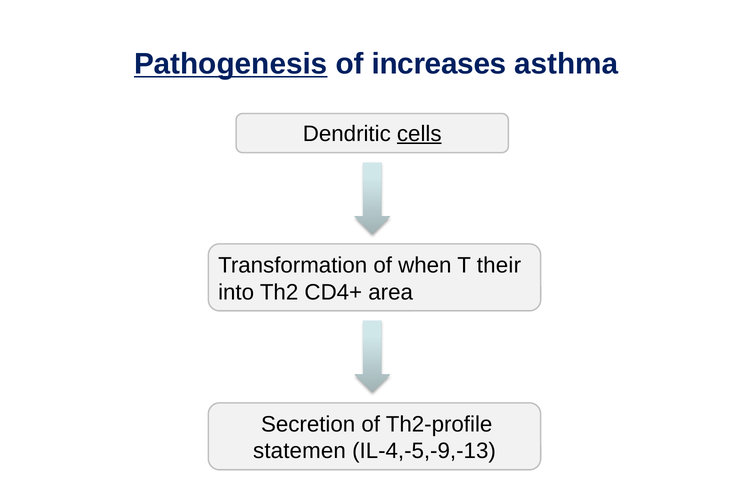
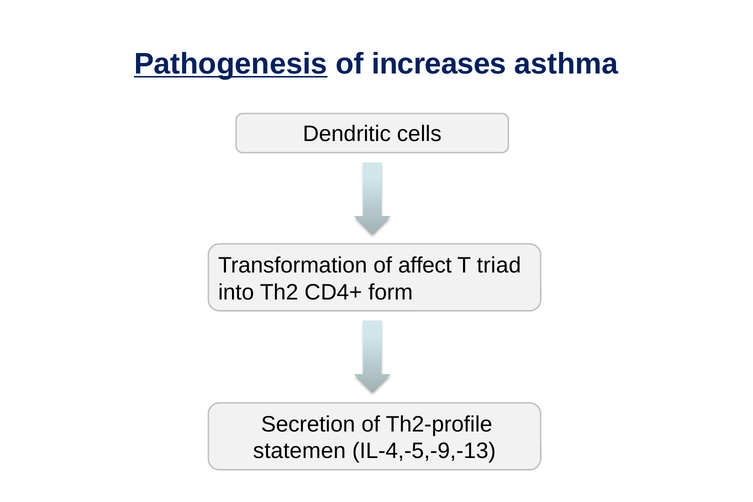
cells underline: present -> none (419, 134)
when: when -> affect (425, 265)
their: their -> triad (499, 265)
area: area -> form (391, 292)
